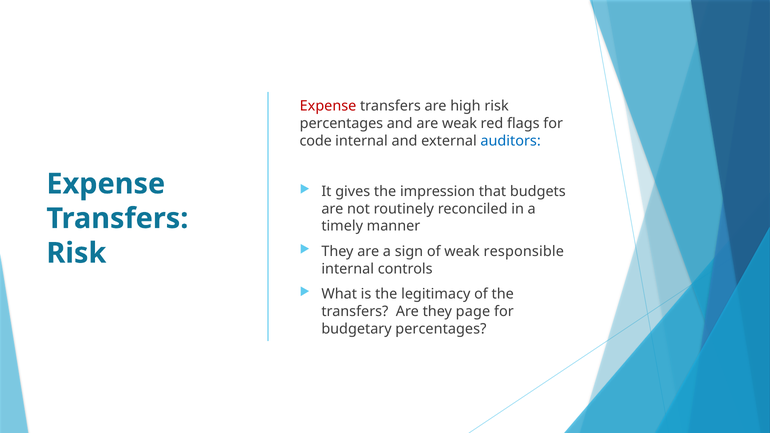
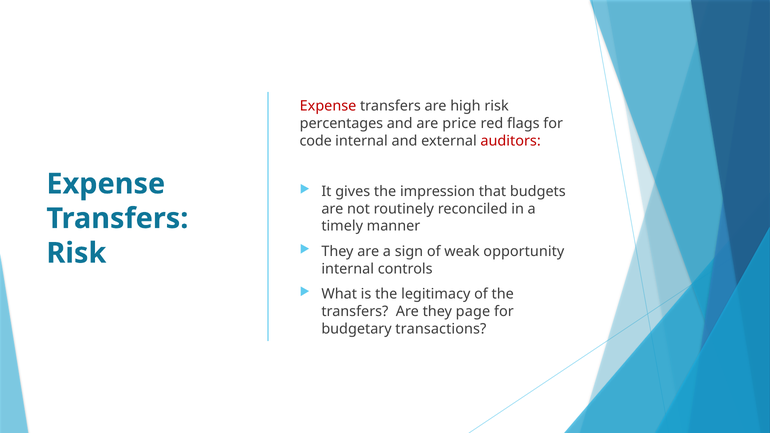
are weak: weak -> price (459, 124)
auditors colour: blue -> red (511, 141)
responsible: responsible -> opportunity (524, 252)
budgetary percentages: percentages -> transactions (441, 329)
